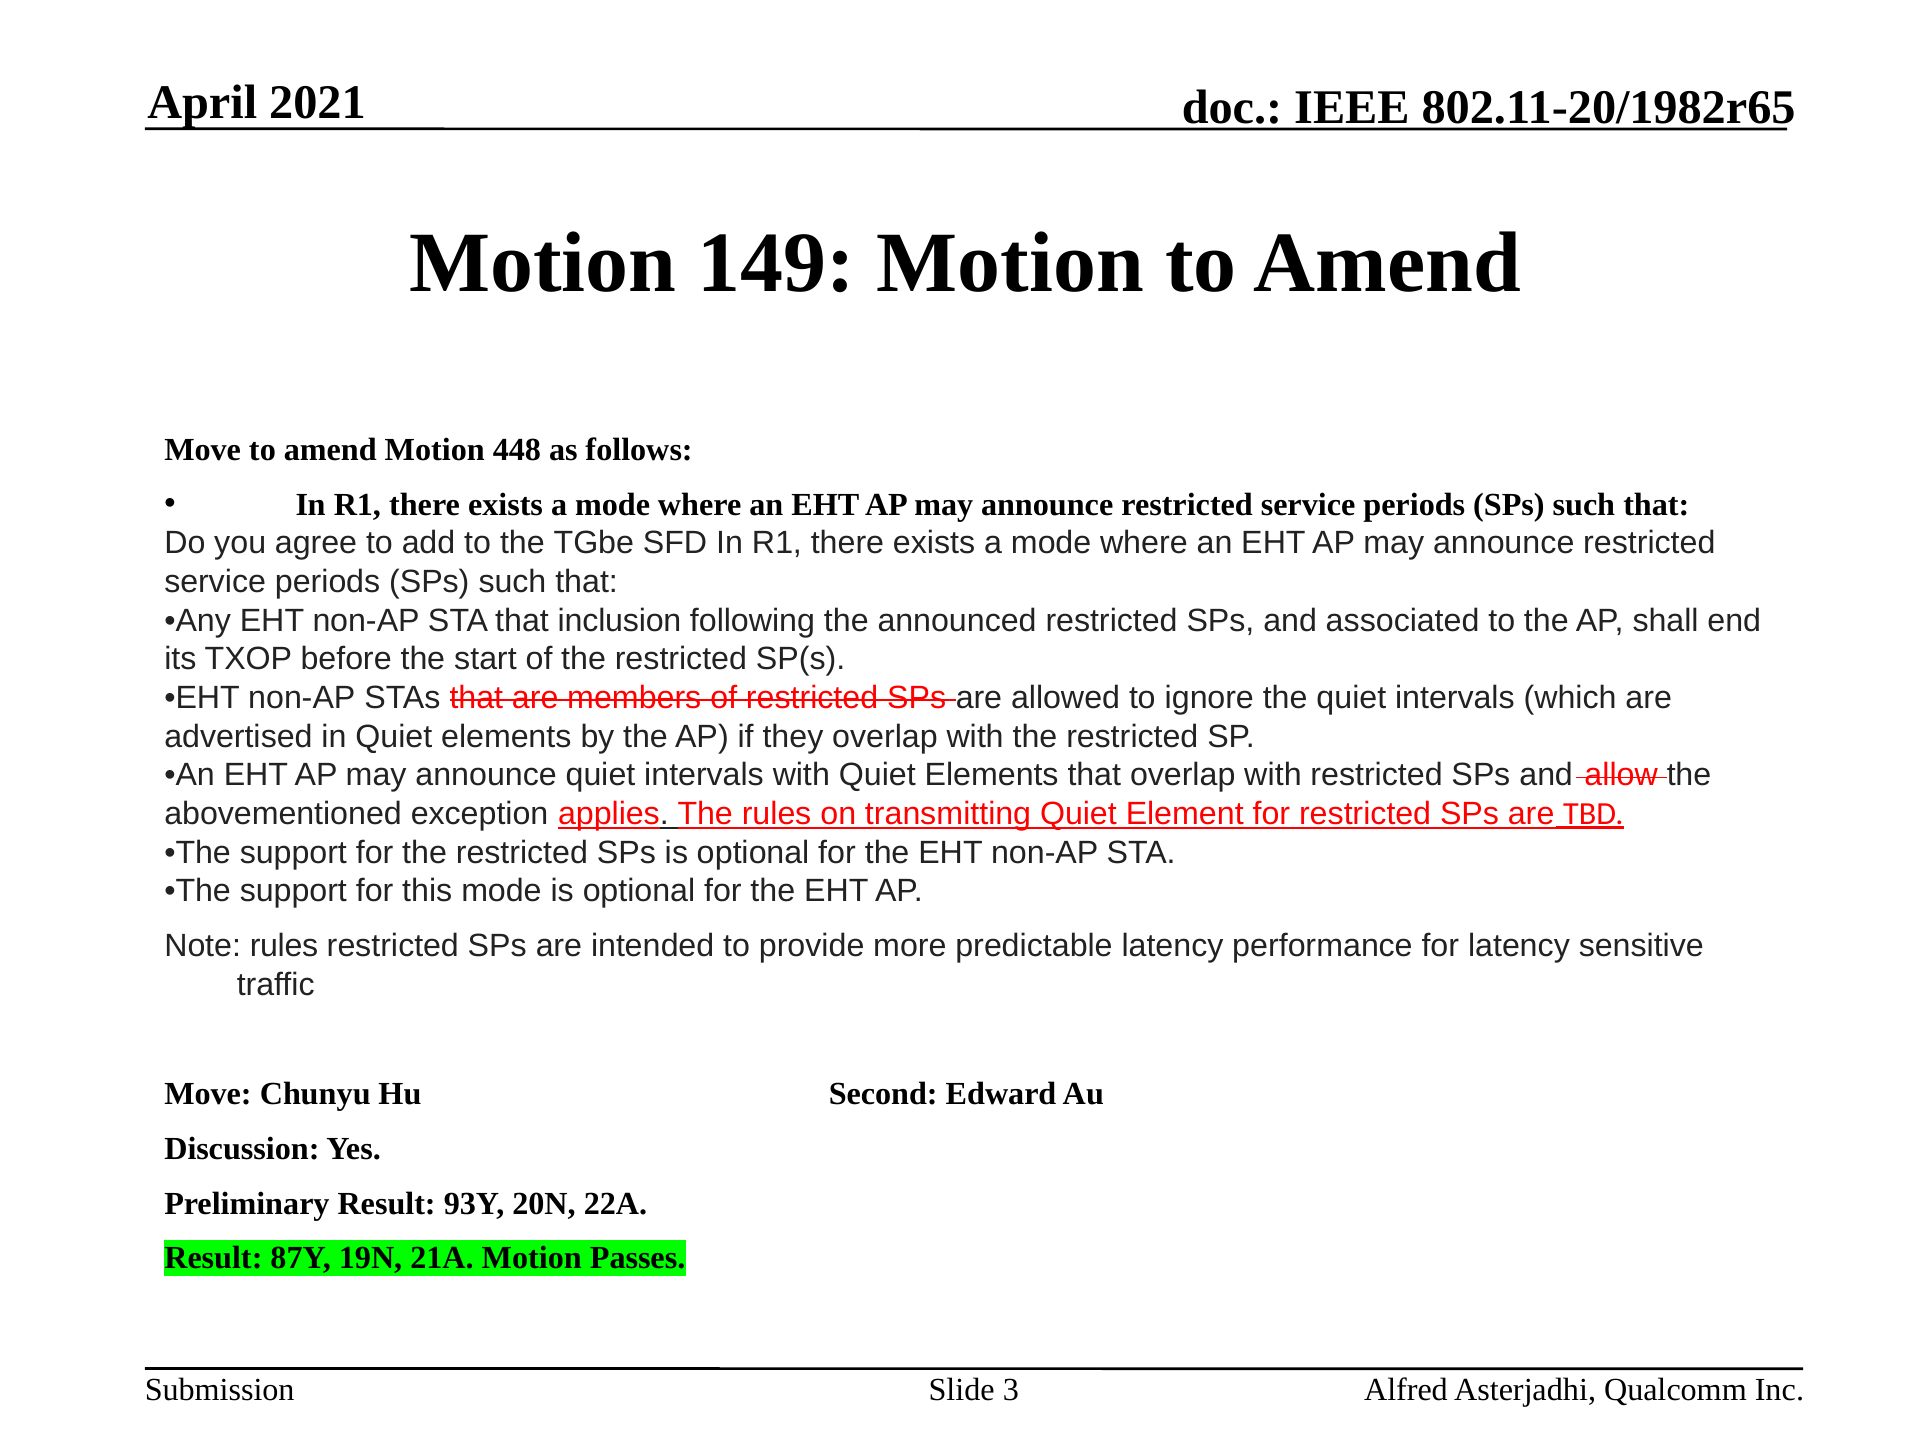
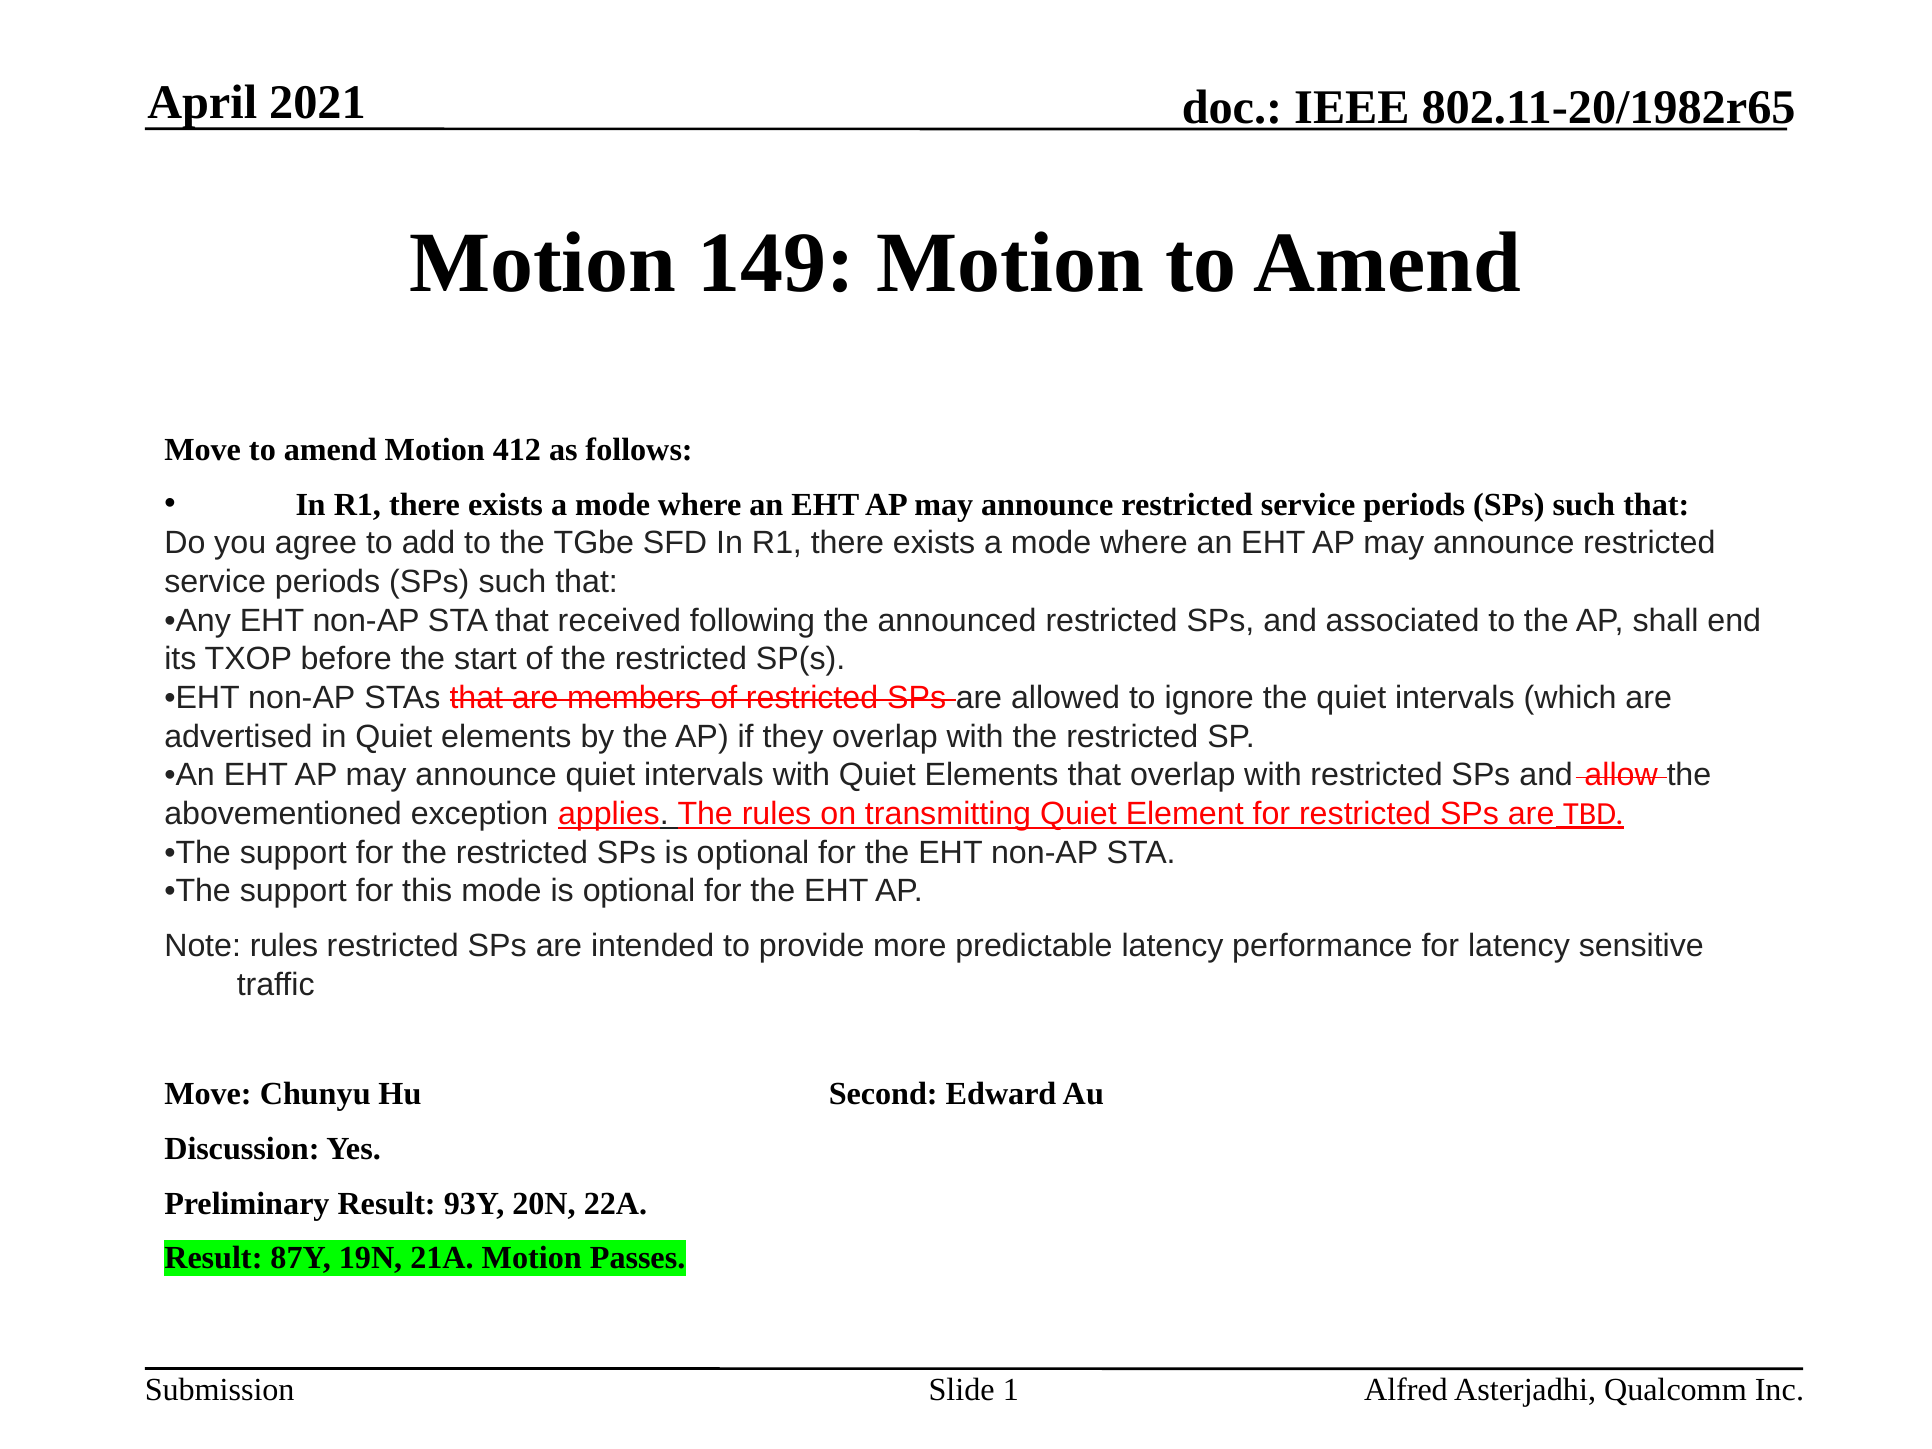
448: 448 -> 412 (517, 450)
inclusion: inclusion -> received (619, 621)
3: 3 -> 1 (1011, 1390)
